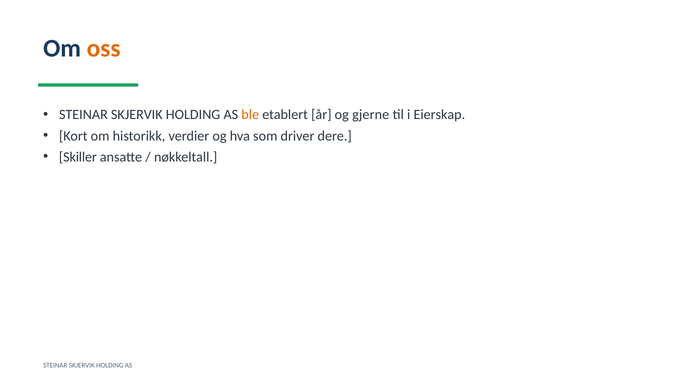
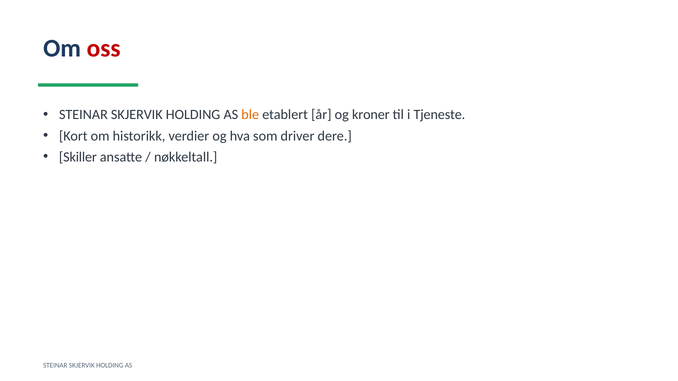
oss colour: orange -> red (104, 48)
gjerne: gjerne -> kroner (371, 115)
Eierskap: Eierskap -> Tjeneste (439, 115)
